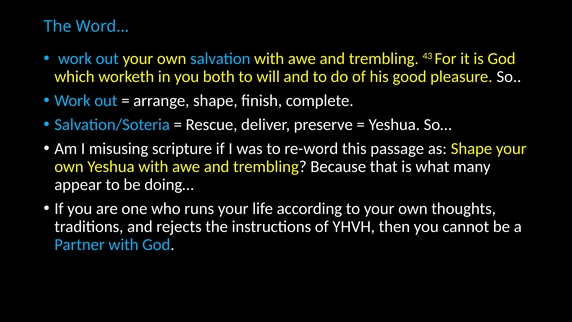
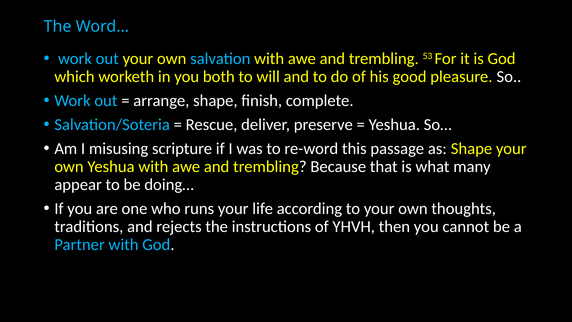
43: 43 -> 53 (427, 56)
